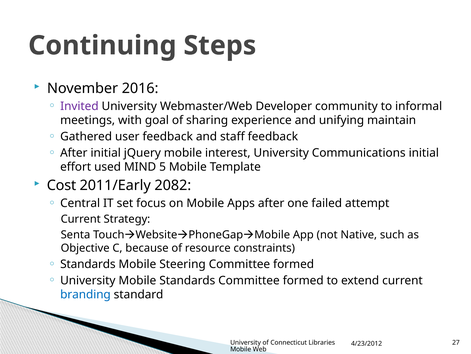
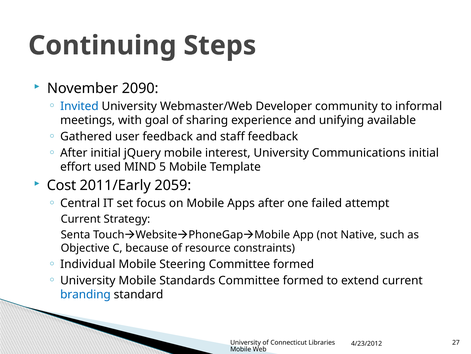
2016: 2016 -> 2090 (140, 88)
Invited colour: purple -> blue (79, 106)
maintain: maintain -> available (392, 120)
2082: 2082 -> 2059 (173, 185)
Standards: Standards -> Individual (88, 264)
